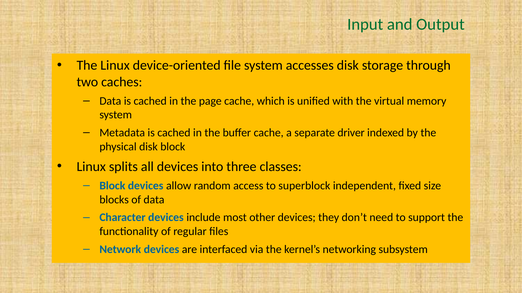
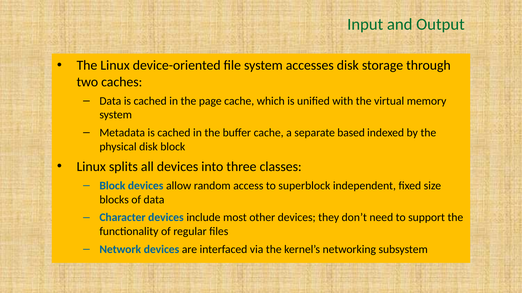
driver: driver -> based (351, 133)
